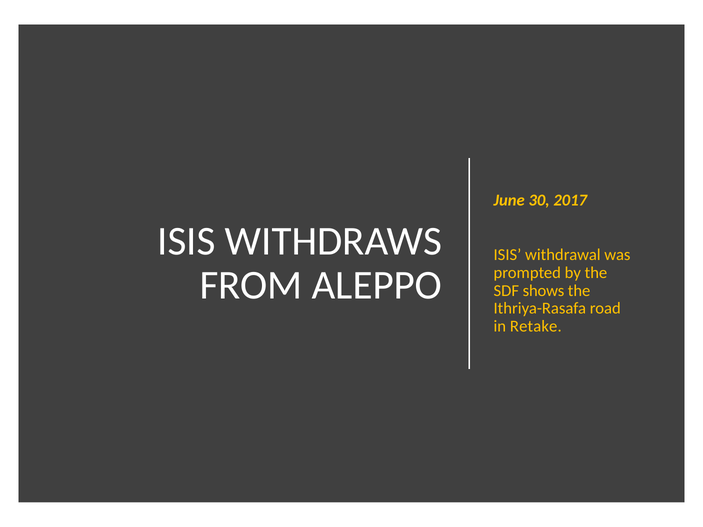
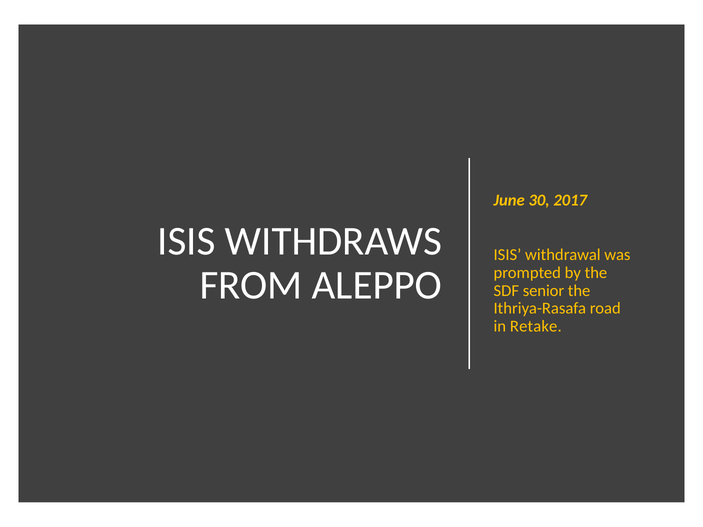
shows: shows -> senior (543, 291)
